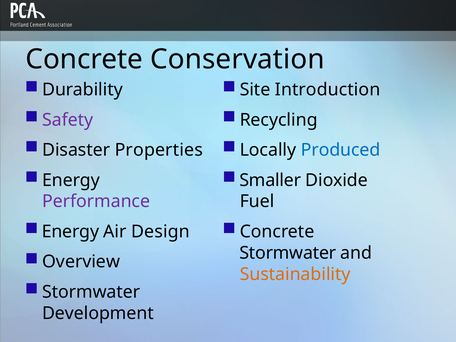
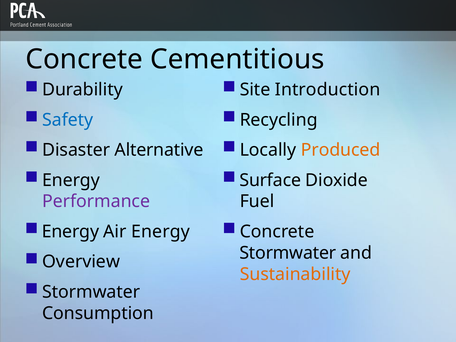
Conservation: Conservation -> Cementitious (237, 59)
Safety colour: purple -> blue (68, 120)
Properties: Properties -> Alternative (159, 150)
Produced colour: blue -> orange (341, 150)
Smaller: Smaller -> Surface (270, 180)
Air Design: Design -> Energy (161, 232)
Development: Development -> Consumption (98, 313)
